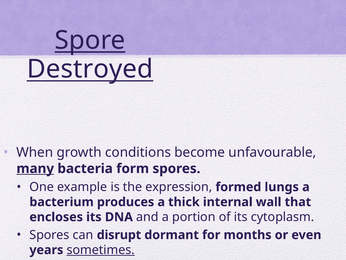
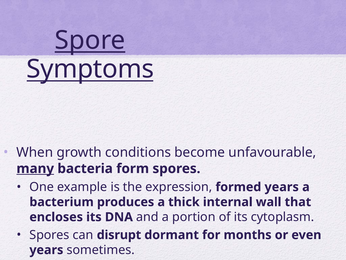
Destroyed: Destroyed -> Symptoms (90, 69)
formed lungs: lungs -> years (282, 187)
sometimes underline: present -> none (101, 250)
